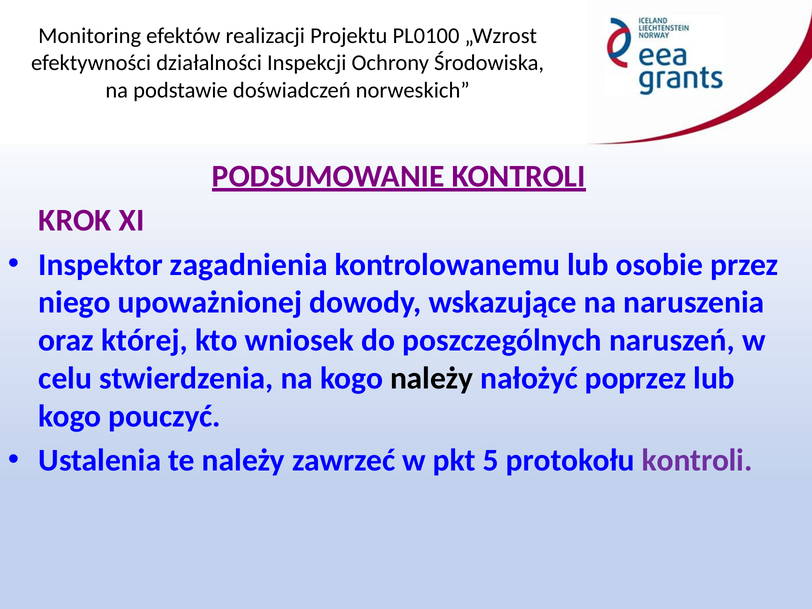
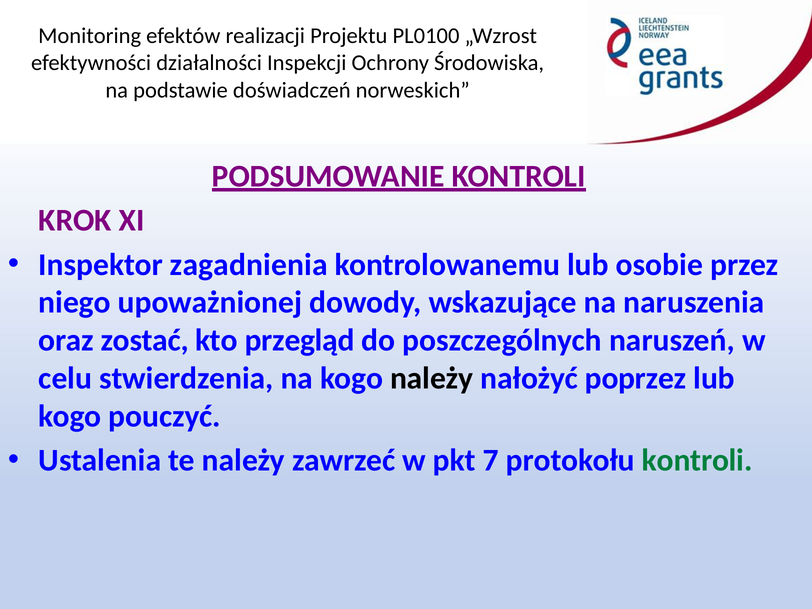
której: której -> zostać (145, 340)
wniosek: wniosek -> przegląd (300, 340)
5: 5 -> 7 (491, 461)
kontroli colour: purple -> green (697, 461)
